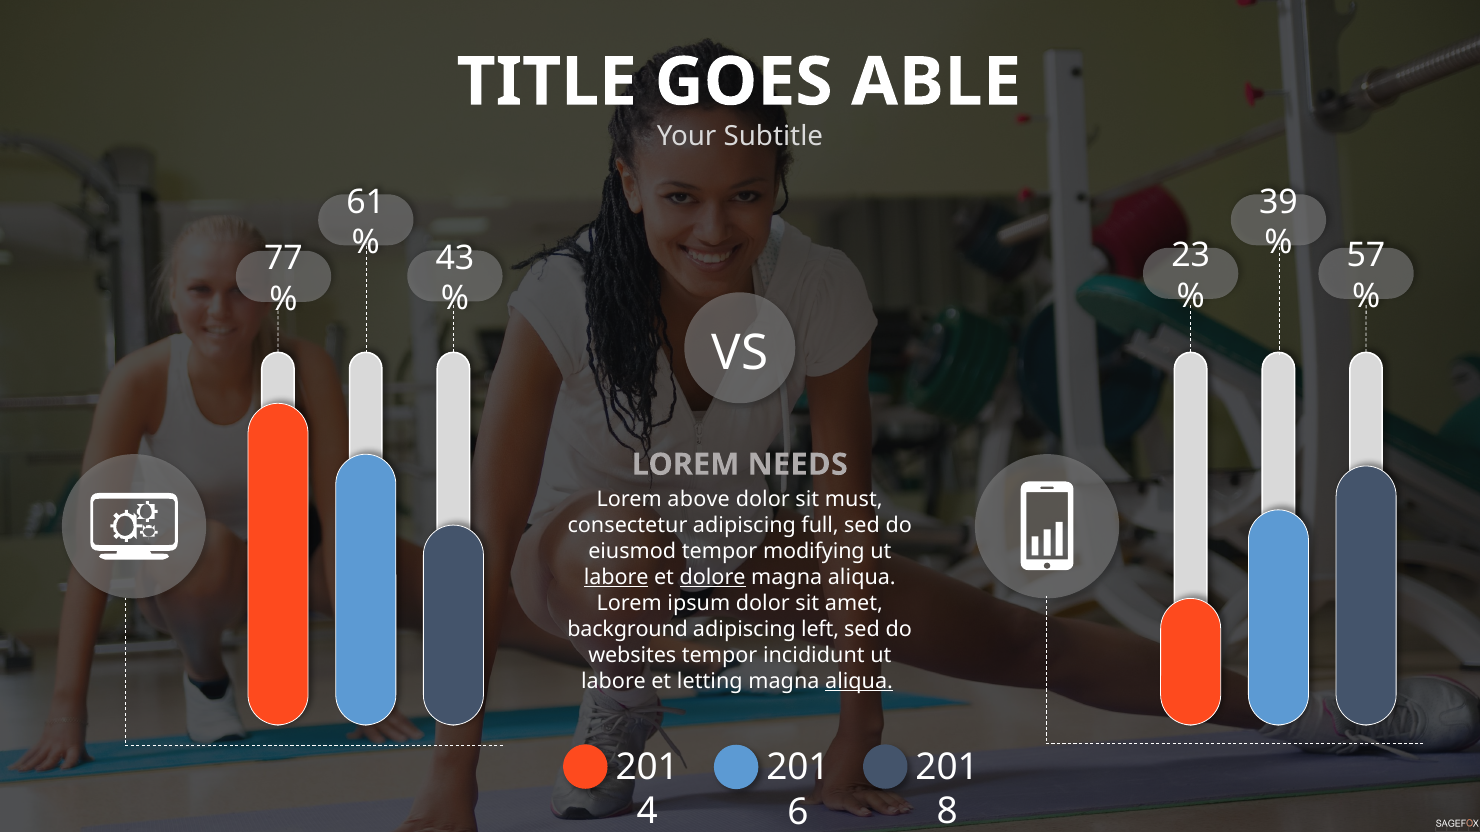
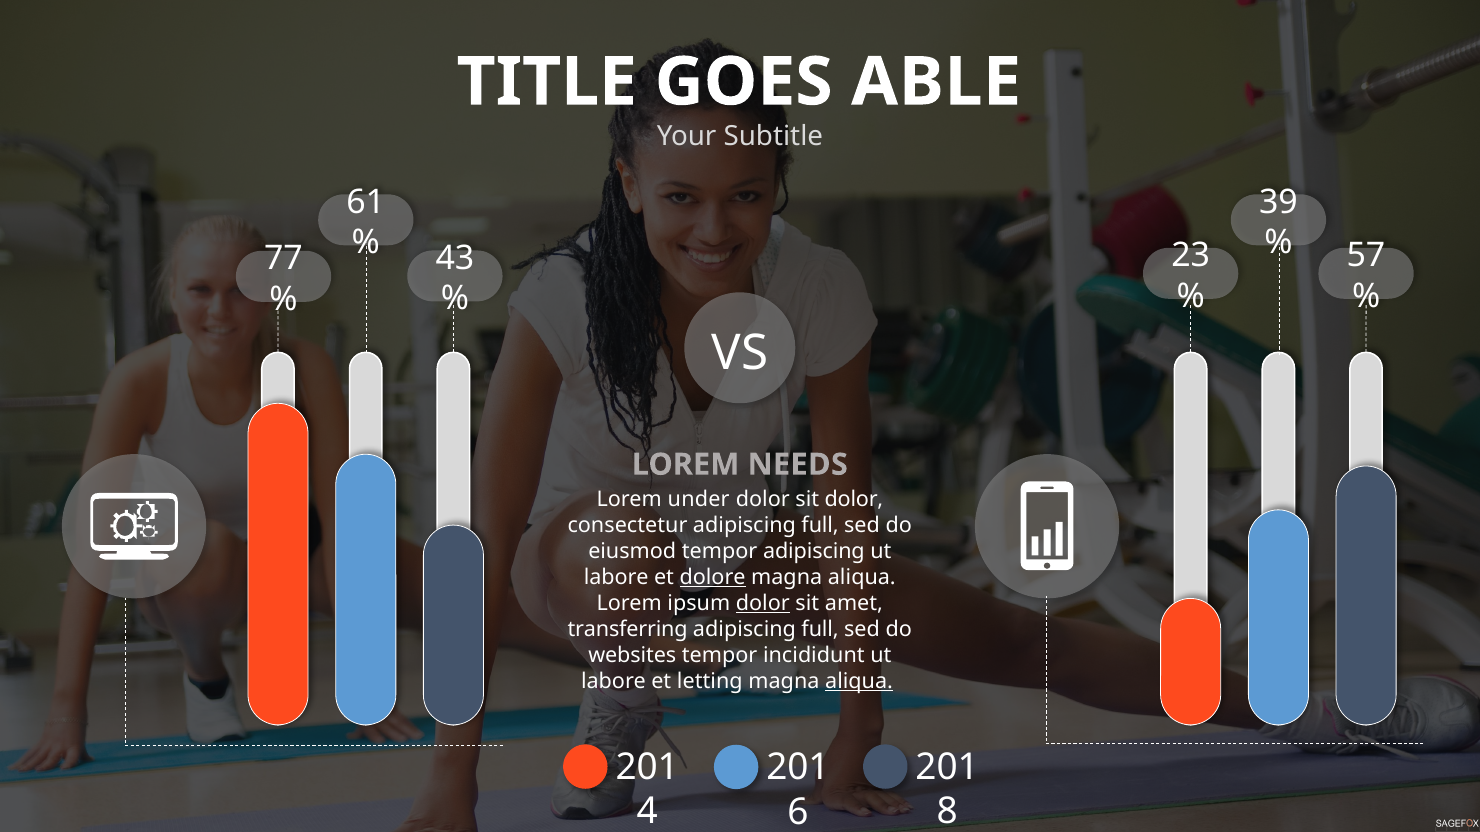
above: above -> under (699, 500)
sit must: must -> dolor (854, 500)
tempor modifying: modifying -> adipiscing (814, 552)
labore underline: present -> none (616, 578)
dolor underline: none -> present (763, 604)
background: background -> transferring (628, 630)
left: left -> full (820, 630)
